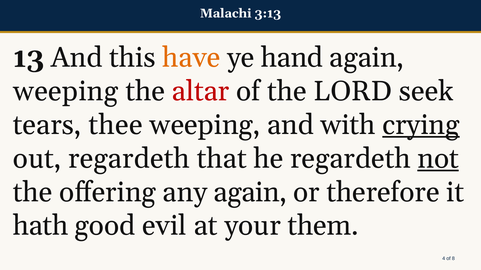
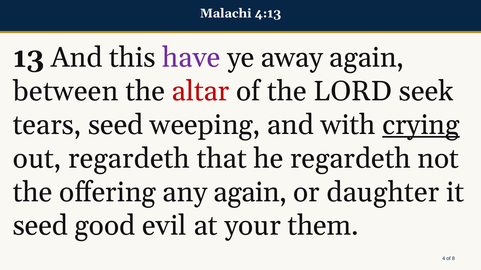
3:13: 3:13 -> 4:13 (268, 13)
have colour: orange -> purple (191, 58)
hand: hand -> away (292, 58)
weeping: weeping -> between (66, 91)
tears thee: thee -> seed (116, 125)
not underline: present -> none (438, 159)
therefore: therefore -> daughter (383, 193)
hath: hath -> seed (40, 226)
